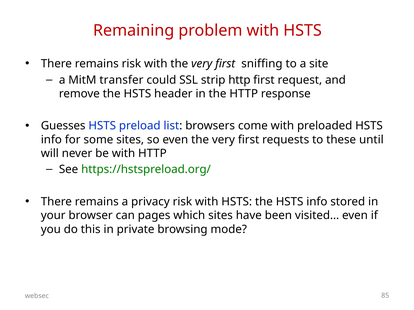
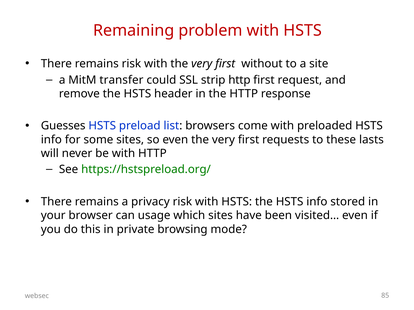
sniffing: sniffing -> without (262, 64)
until: until -> lasts (371, 140)
pages: pages -> usage (154, 216)
